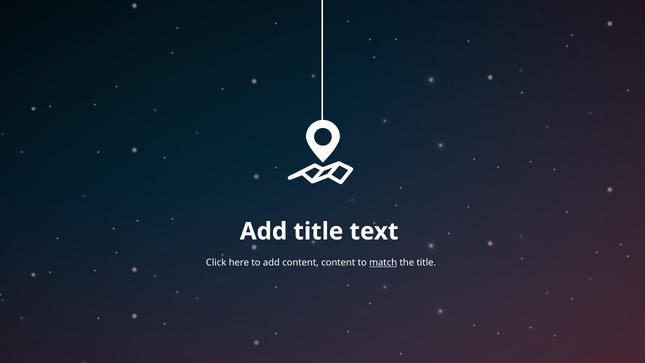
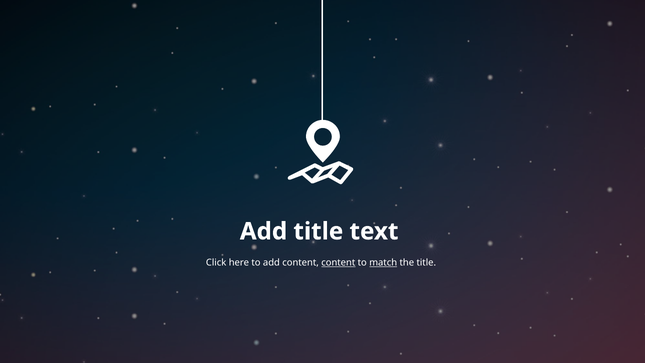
content underline: none -> present (338, 262)
